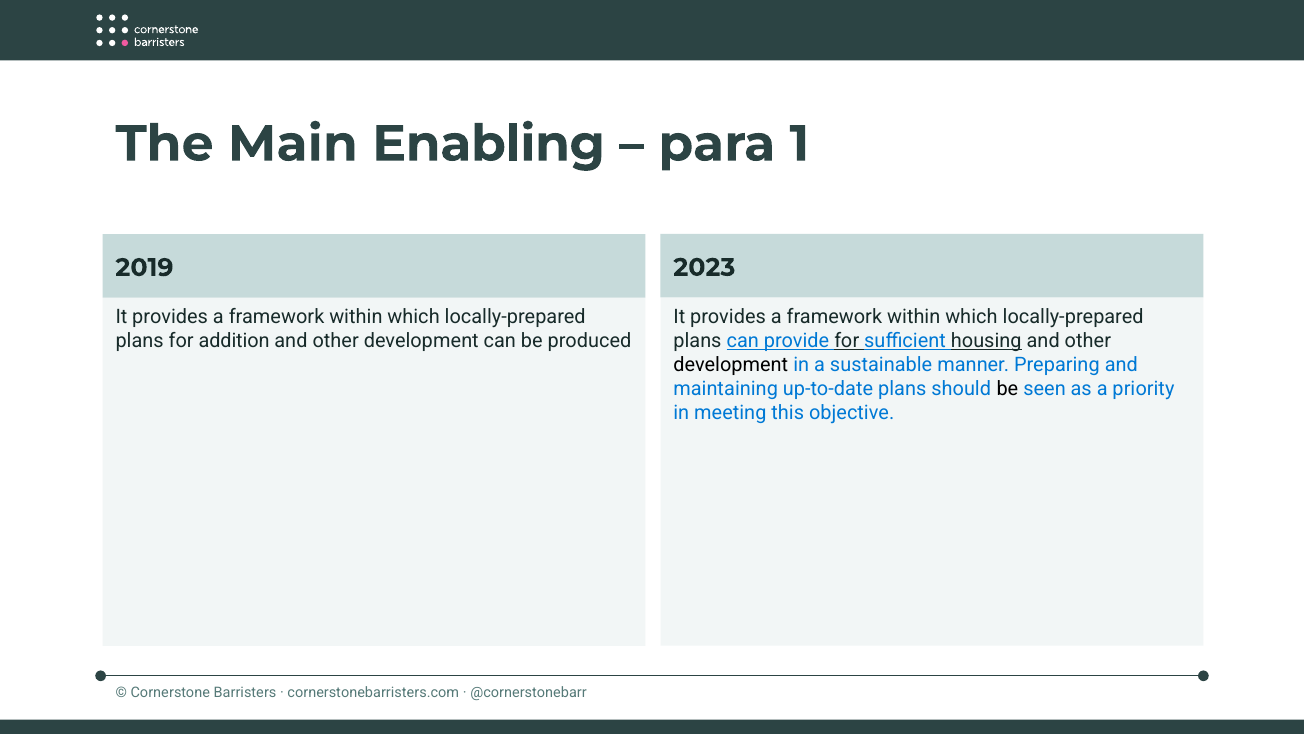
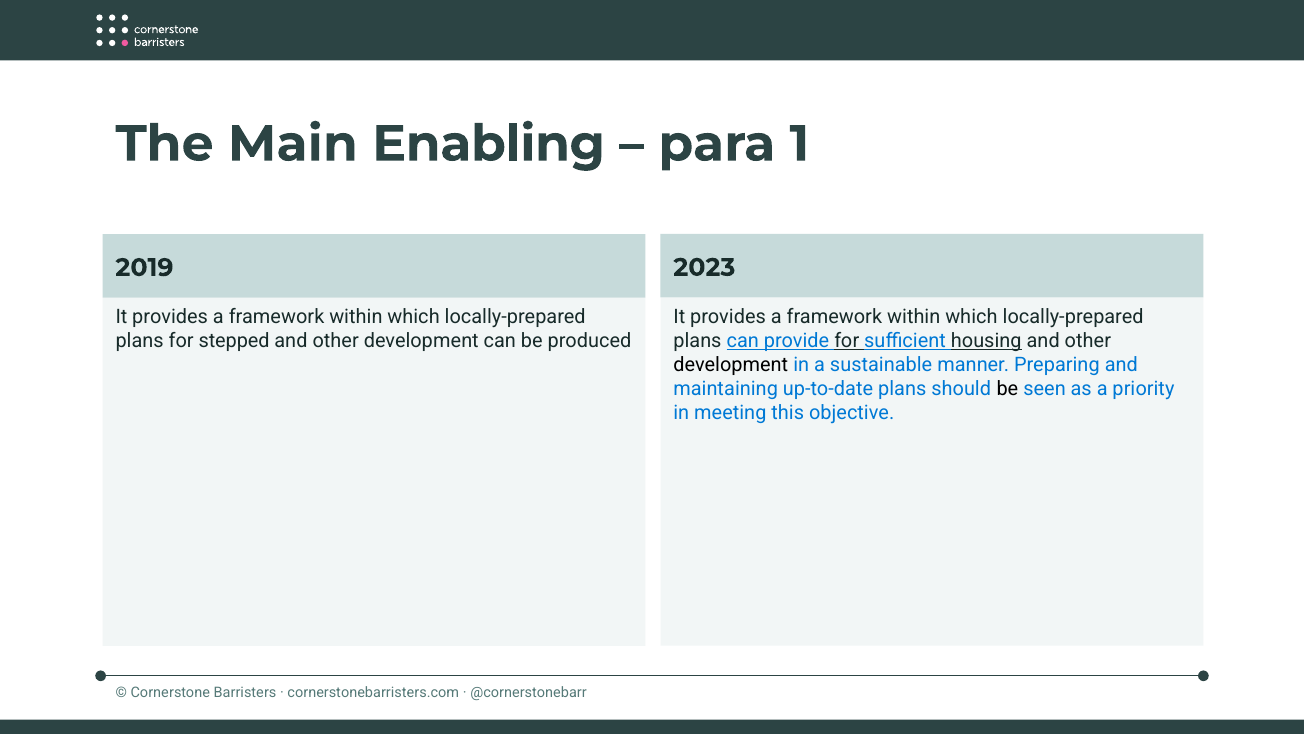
addition: addition -> stepped (234, 341)
